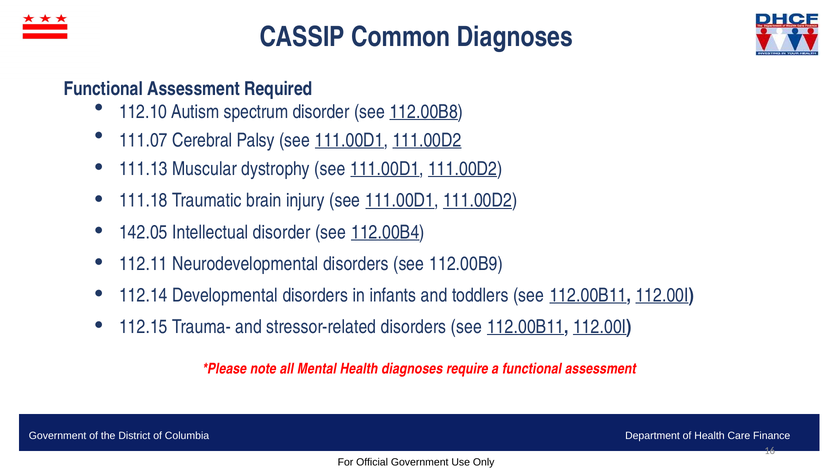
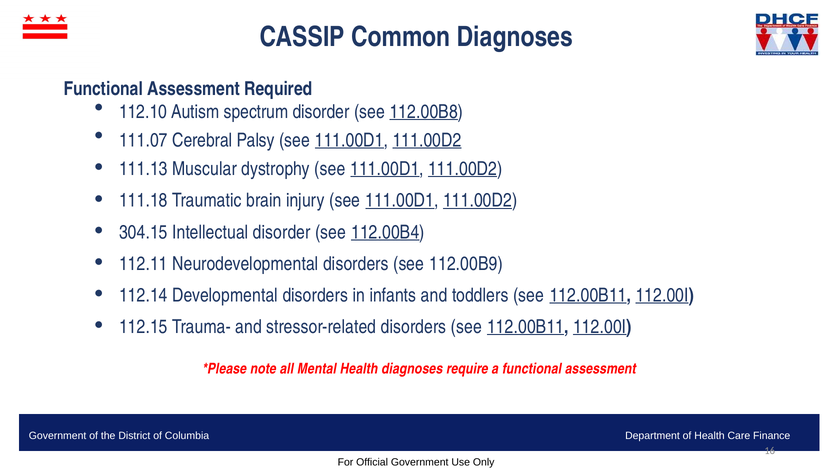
142.05: 142.05 -> 304.15 (143, 232)
